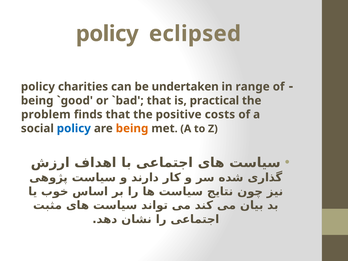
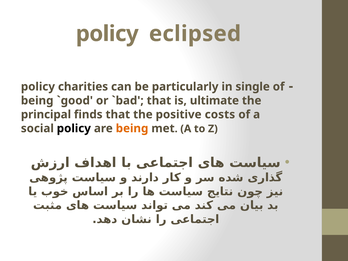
undertaken: undertaken -> particularly (185, 87)
range: range -> single (253, 87)
practical: practical -> ultimate (214, 101)
problem: problem -> principal (46, 114)
policy colour: blue -> black (74, 128)
